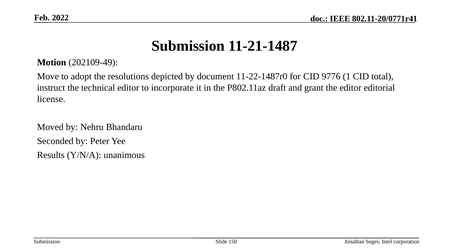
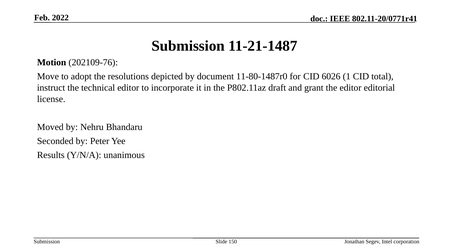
202109-49: 202109-49 -> 202109-76 (93, 63)
11-22-1487r0: 11-22-1487r0 -> 11-80-1487r0 (262, 77)
9776: 9776 -> 6026 (331, 77)
